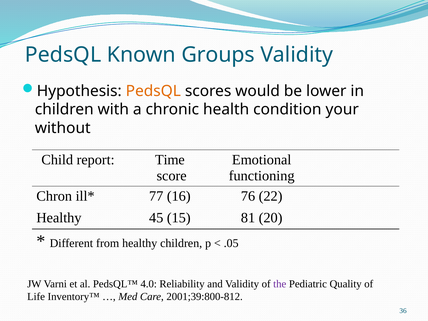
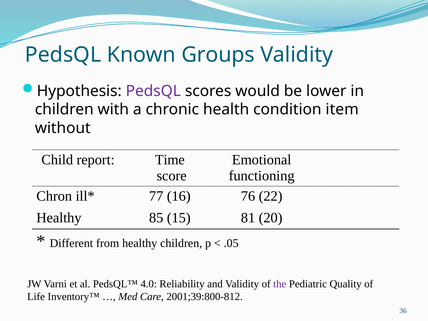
PedsQL colour: orange -> purple (153, 91)
your: your -> item (342, 110)
45: 45 -> 85 (156, 218)
